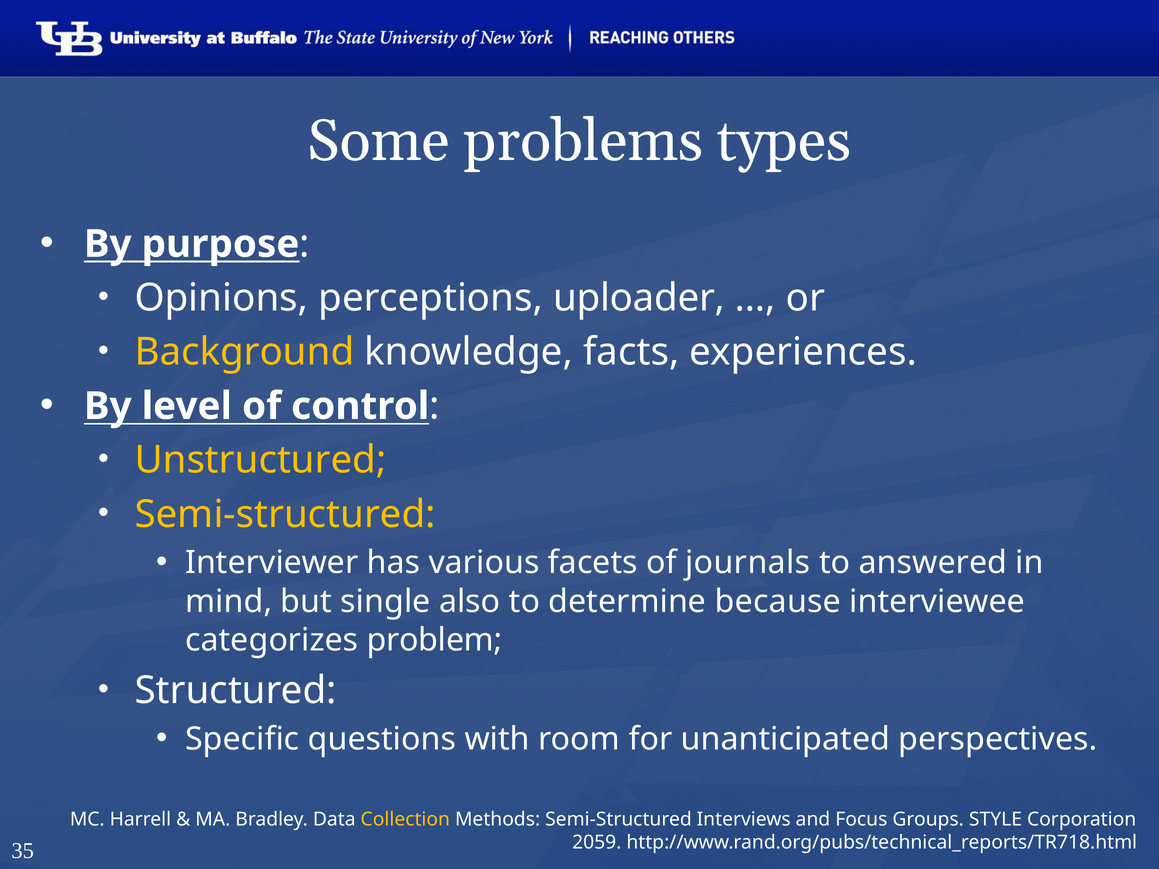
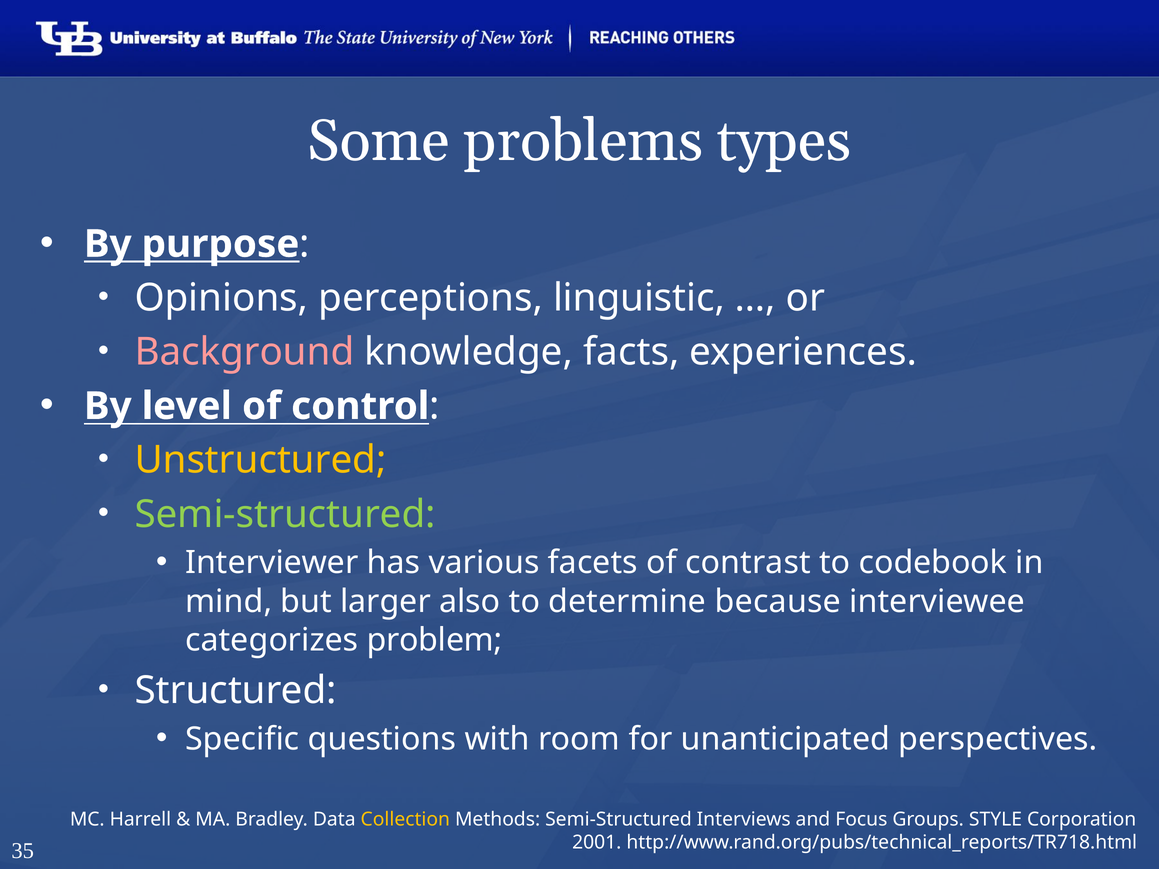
uploader: uploader -> linguistic (639, 298)
Background colour: yellow -> pink (244, 352)
Semi-structured colour: yellow -> light green (285, 514)
journals: journals -> contrast (748, 563)
answered: answered -> codebook (933, 563)
single: single -> larger (385, 602)
2059: 2059 -> 2001 (597, 843)
